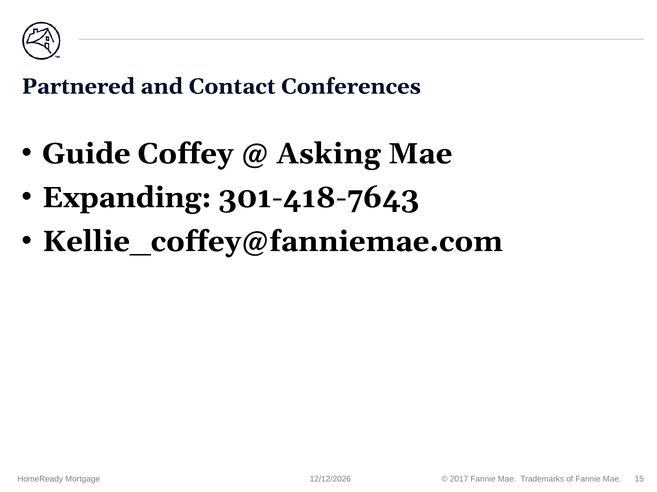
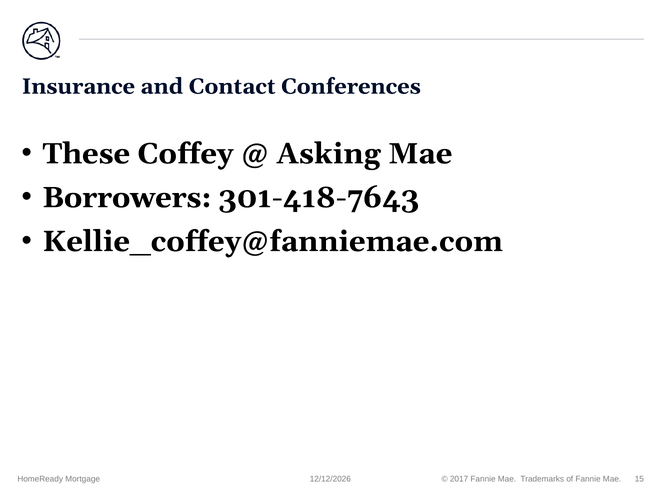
Partnered: Partnered -> Insurance (78, 87)
Guide: Guide -> These (86, 154)
Expanding: Expanding -> Borrowers (127, 198)
